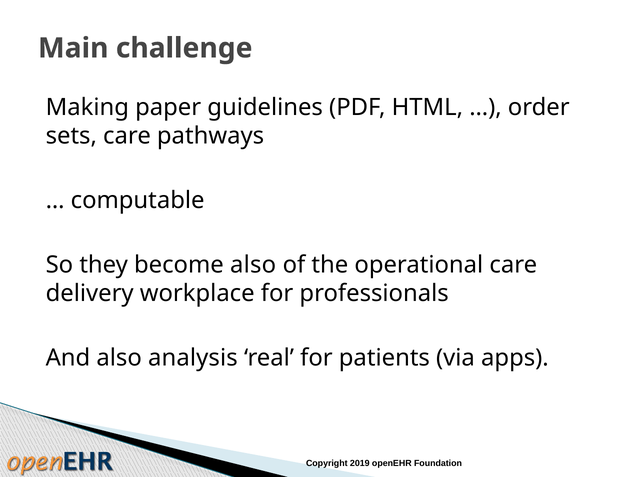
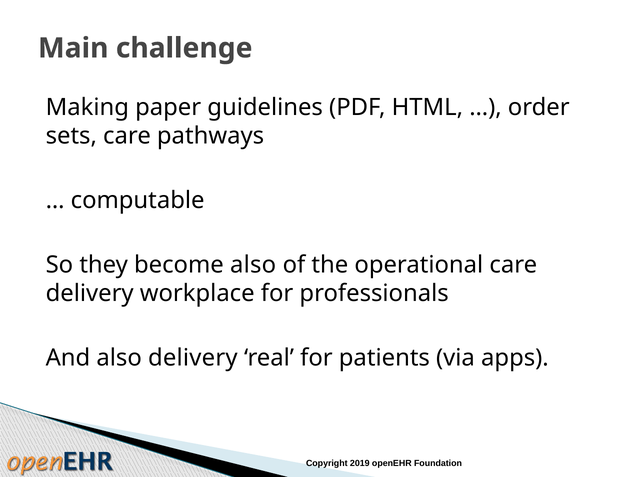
also analysis: analysis -> delivery (193, 358)
